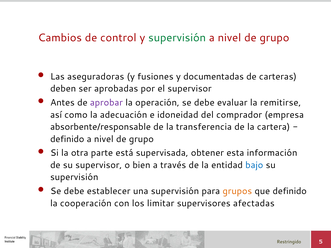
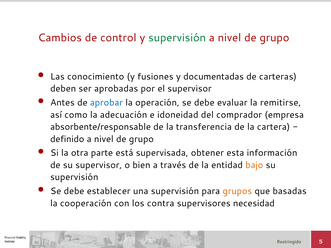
aseguradoras: aseguradoras -> conocimiento (96, 77)
aprobar colour: purple -> blue (106, 103)
bajo colour: blue -> orange (254, 165)
que definido: definido -> basadas (290, 191)
limitar: limitar -> contra (161, 203)
afectadas: afectadas -> necesidad (254, 203)
